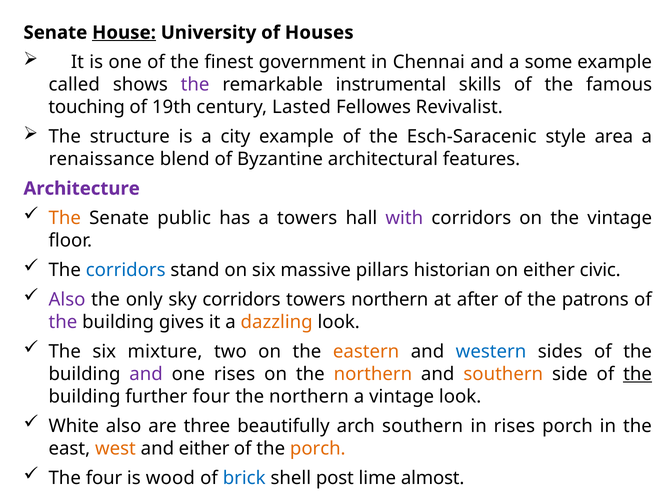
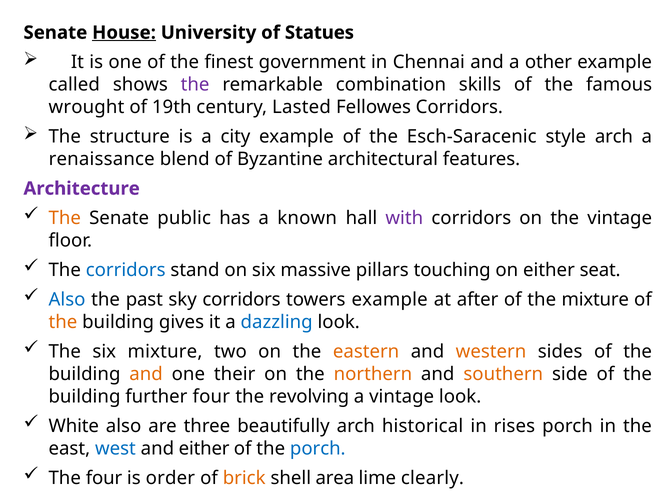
Houses: Houses -> Statues (319, 33)
some: some -> other (548, 62)
instrumental: instrumental -> combination (391, 85)
touching: touching -> wrought (86, 107)
Fellowes Revivalist: Revivalist -> Corridors (459, 107)
style area: area -> arch (614, 136)
a towers: towers -> known (307, 218)
historian: historian -> touching (452, 270)
civic: civic -> seat (600, 270)
Also colour: purple -> blue (67, 300)
only: only -> past (144, 300)
towers northern: northern -> example (390, 300)
the patrons: patrons -> mixture (595, 300)
the colour: purple -> orange (63, 322)
dazzling colour: orange -> blue (277, 322)
western colour: blue -> orange (491, 351)
and colour: purple -> orange (146, 374)
one rises: rises -> their (235, 374)
the underline: present -> none (638, 374)
northern: northern -> revolving (309, 396)
arch southern: southern -> historical (423, 426)
west colour: orange -> blue (115, 448)
porch colour: orange -> blue (318, 448)
wood: wood -> order (170, 478)
brick colour: blue -> orange (244, 478)
post: post -> area (335, 478)
almost: almost -> clearly (432, 478)
